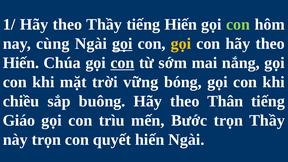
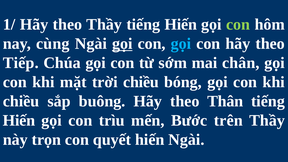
gọi colour: yellow -> light blue (181, 44)
Hiến: Hiến -> Tiếp (21, 63)
con underline: present -> none (122, 63)
nắng: nắng -> chân (241, 63)
trời vững: vững -> chiều (141, 82)
Giáo: Giáo -> Hiến (19, 120)
Bước trọn: trọn -> trên (228, 120)
